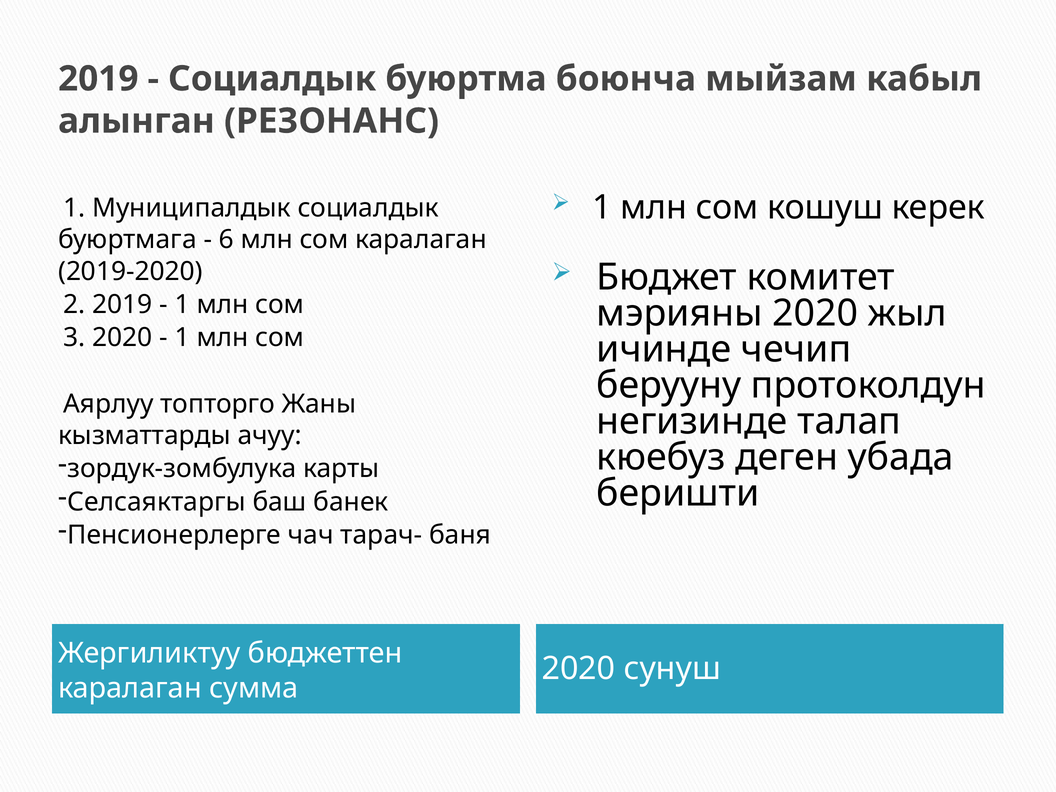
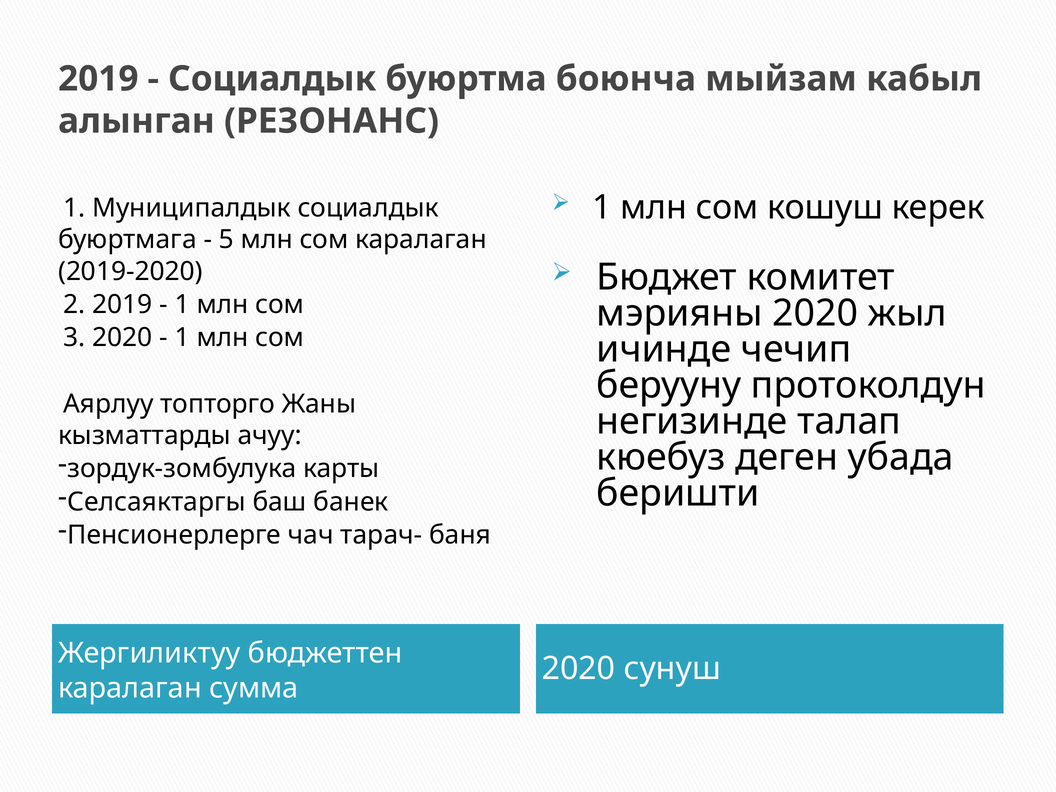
6: 6 -> 5 (226, 240)
